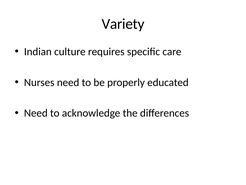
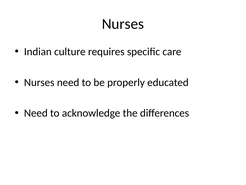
Variety: Variety -> Nurses (123, 24)
